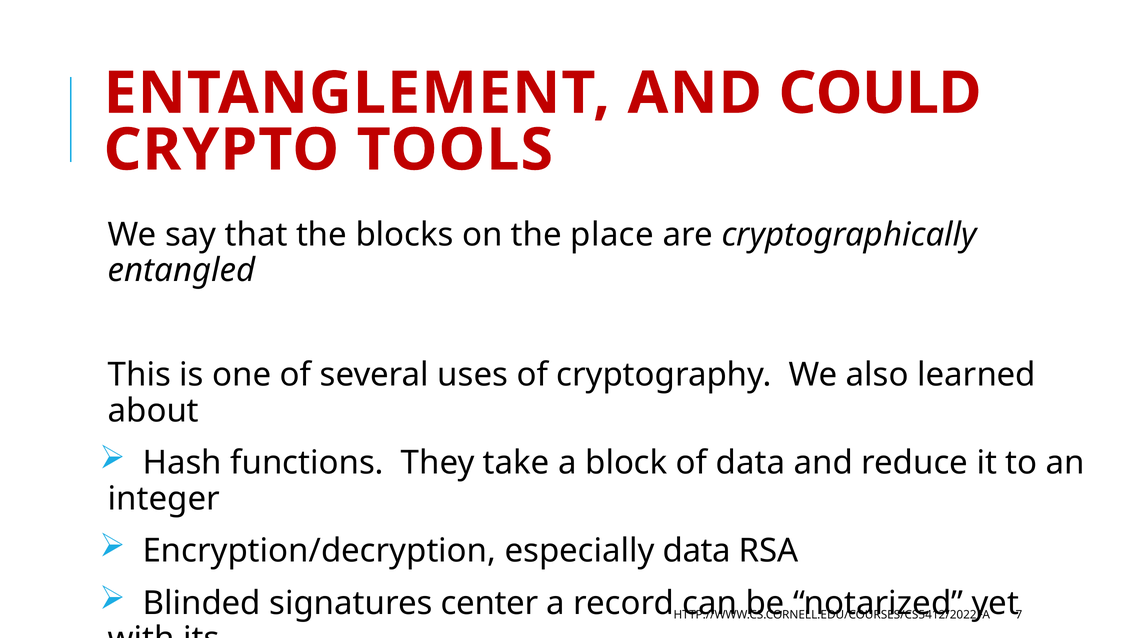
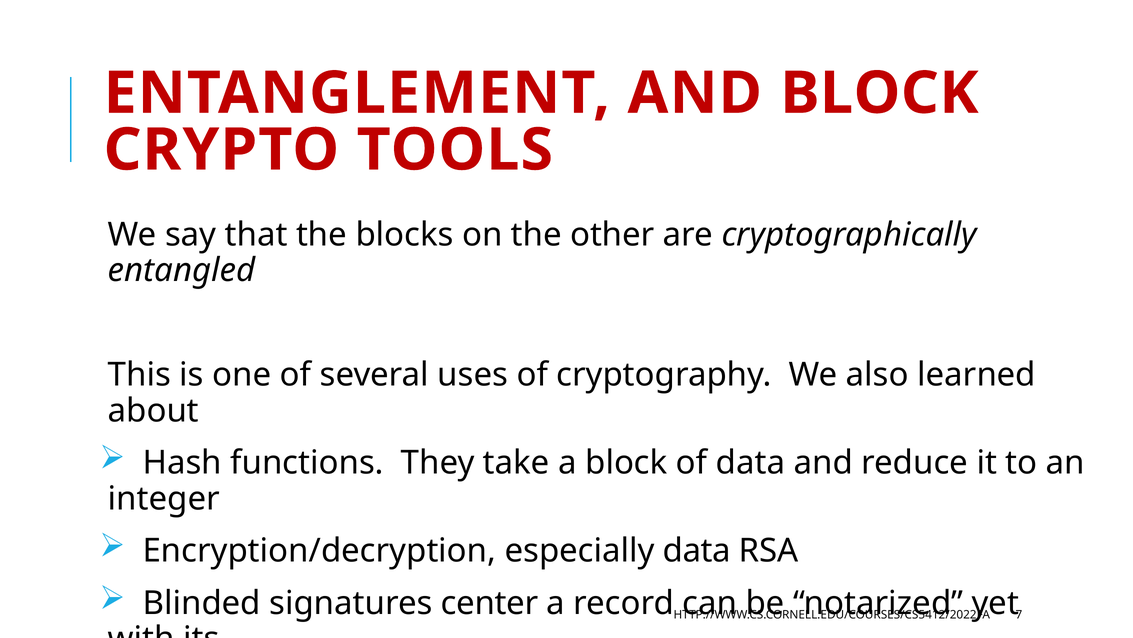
AND COULD: COULD -> BLOCK (879, 93)
place: place -> other (612, 234)
